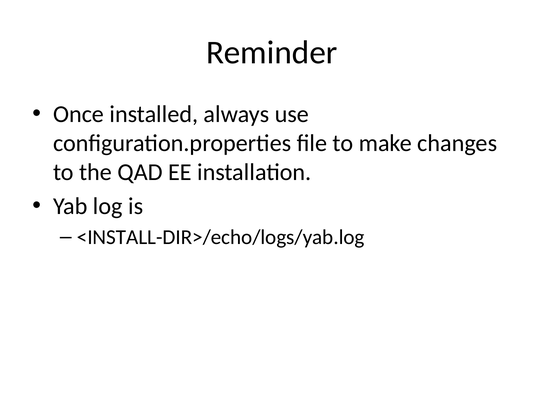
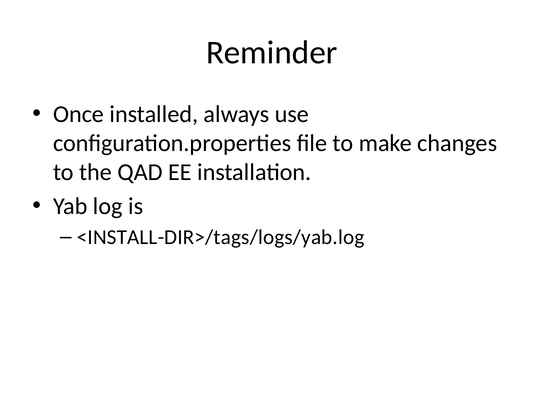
<INSTALL-DIR>/echo/logs/yab.log: <INSTALL-DIR>/echo/logs/yab.log -> <INSTALL-DIR>/tags/logs/yab.log (221, 237)
